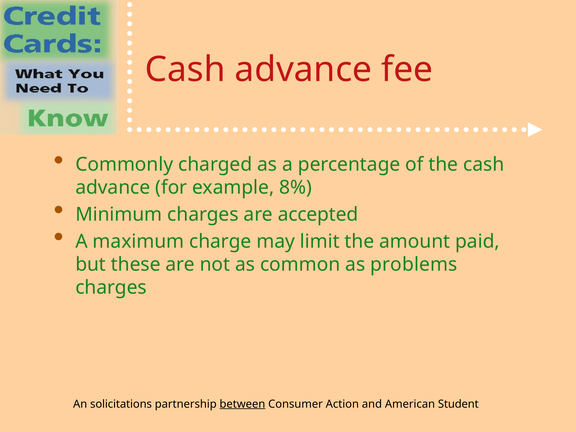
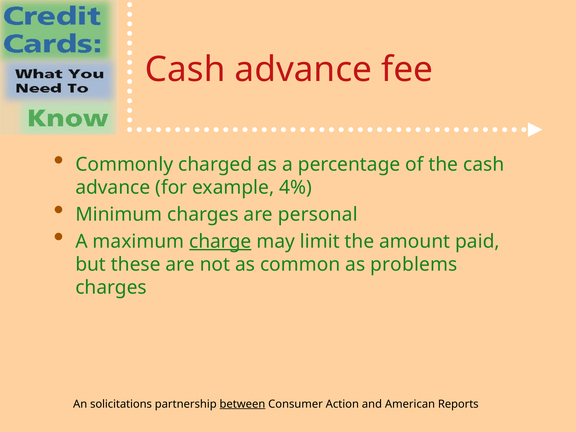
8%: 8% -> 4% (296, 188)
accepted: accepted -> personal (318, 214)
charge underline: none -> present (220, 241)
Student: Student -> Reports (458, 404)
